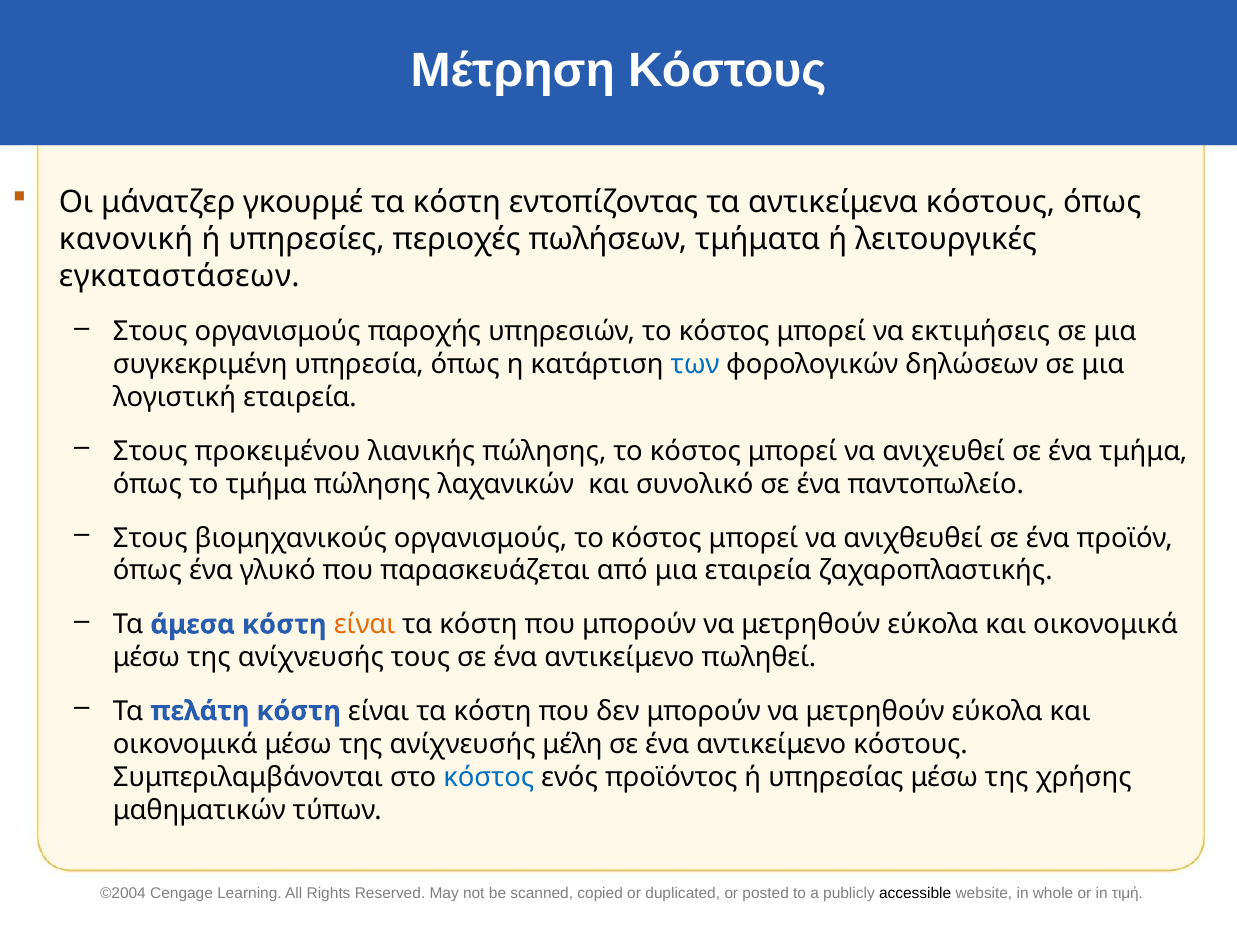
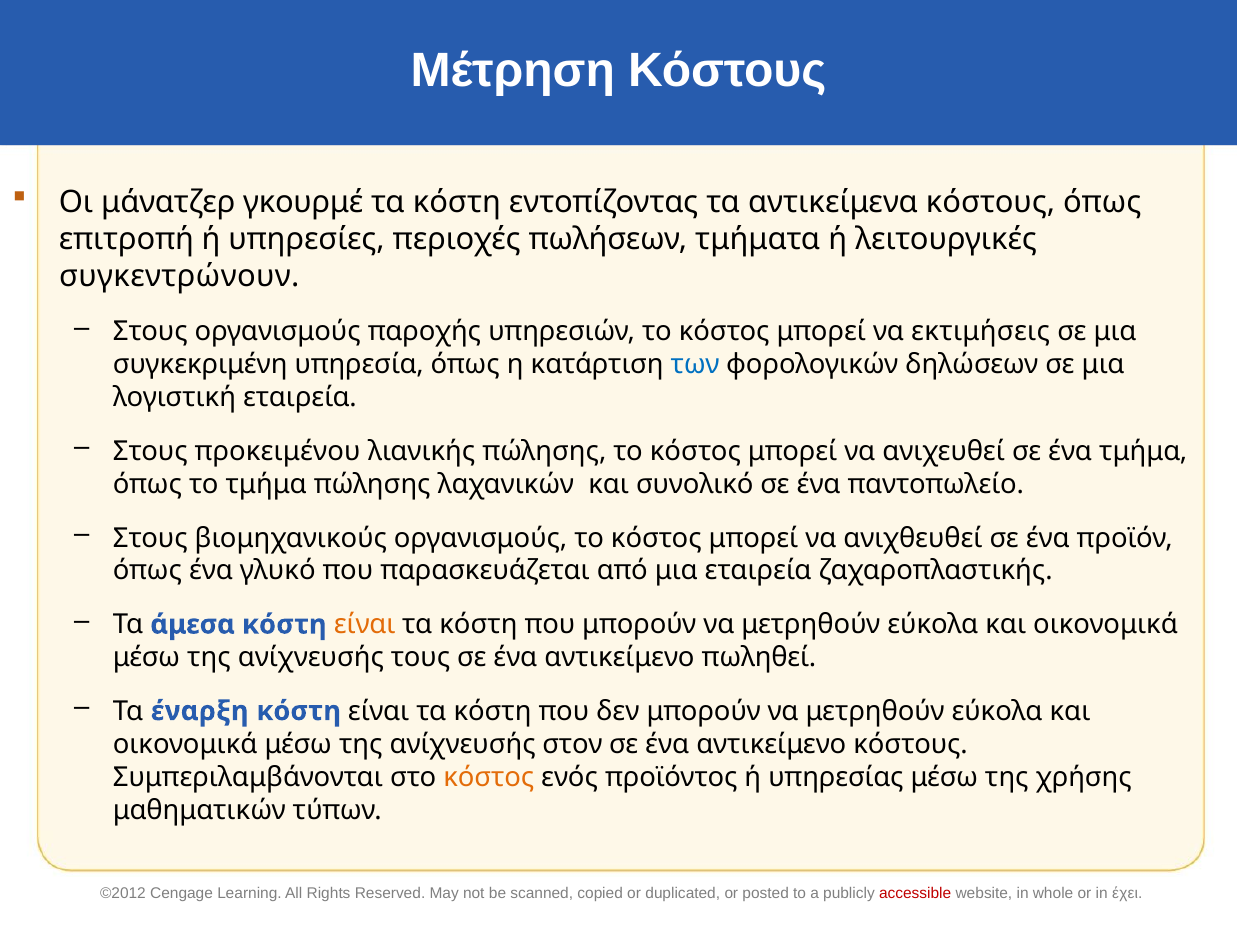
κανονική: κανονική -> επιτροπή (126, 239)
εγκαταστάσεων: εγκαταστάσεων -> συγκεντρώνουν (179, 276)
πελάτη: πελάτη -> έναρξη (200, 711)
μέλη: μέλη -> στον (572, 744)
κόστος colour: blue -> orange (489, 777)
©2004: ©2004 -> ©2012 (123, 893)
accessible colour: black -> red (915, 893)
τιμή: τιμή -> έχει (1127, 893)
